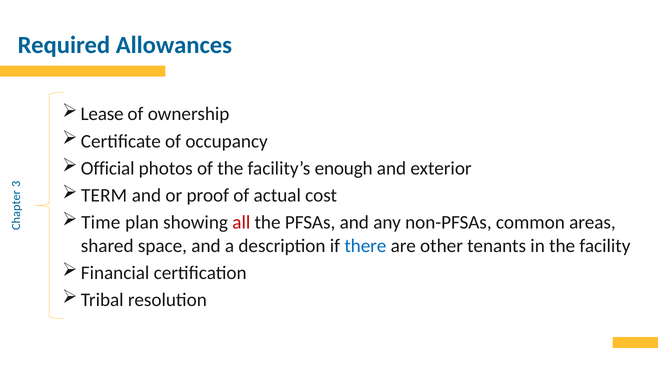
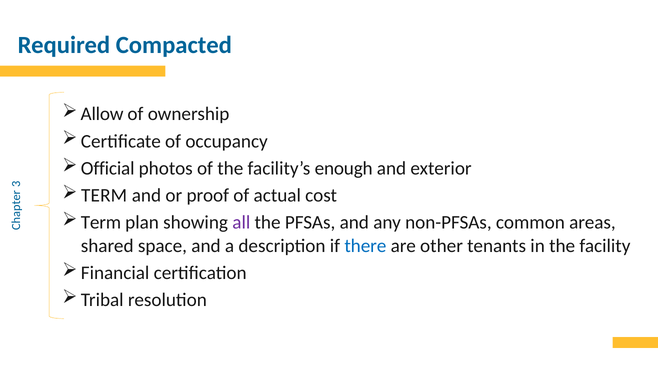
Allowances: Allowances -> Compacted (174, 45)
Lease: Lease -> Allow (102, 114)
Time: Time -> Term (101, 223)
all colour: red -> purple (241, 223)
